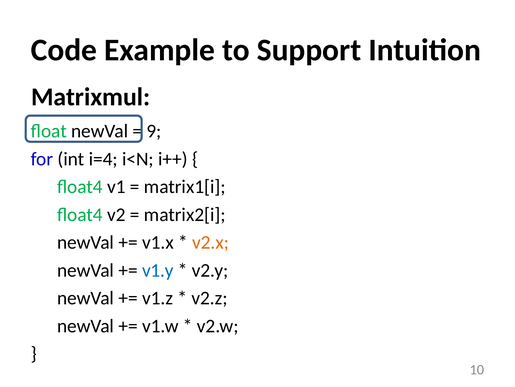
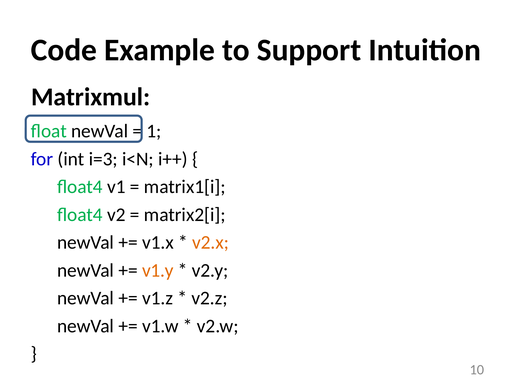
9: 9 -> 1 (154, 131)
i=4: i=4 -> i=3 (103, 159)
v1.y colour: blue -> orange (158, 270)
